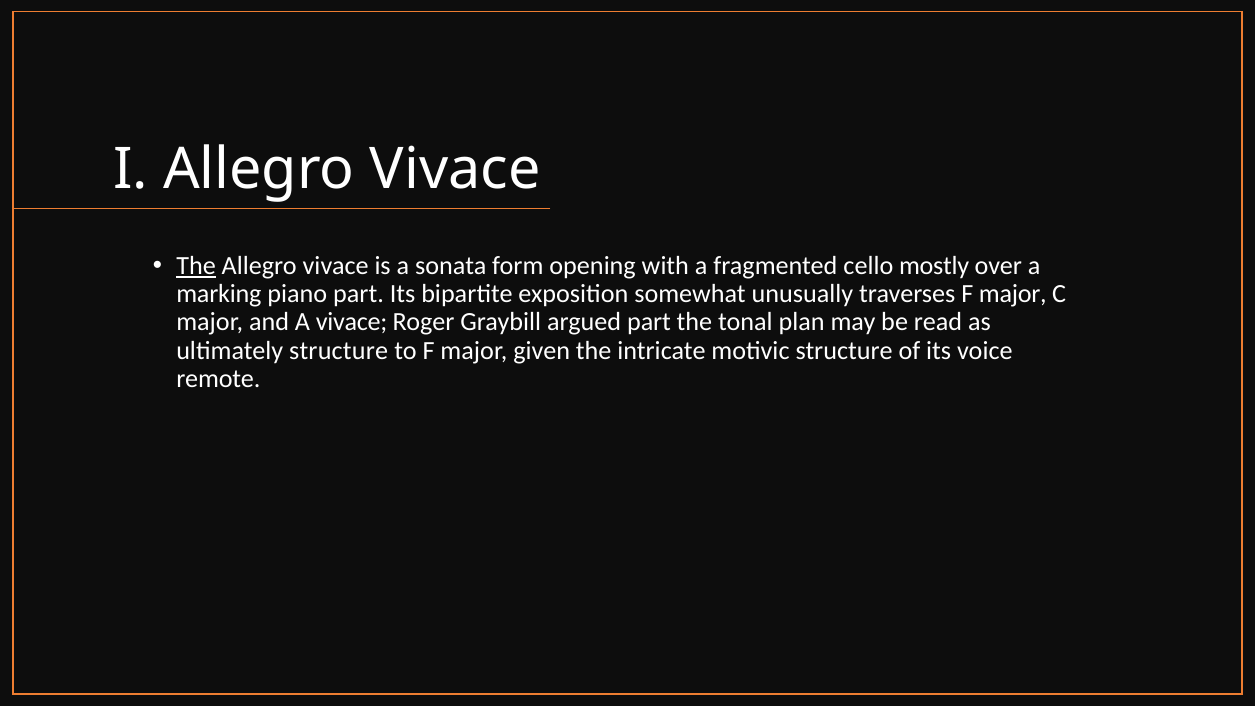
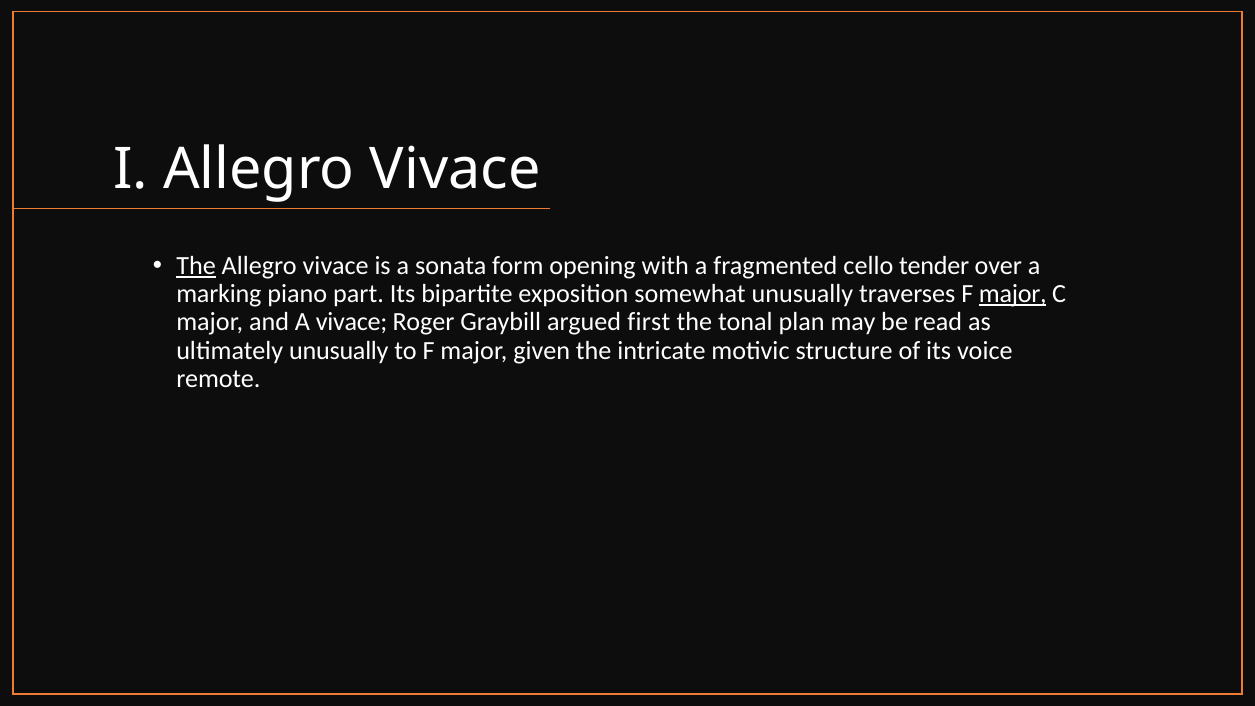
mostly: mostly -> tender (934, 266)
major underline: none -> present (1013, 294)
argued part: part -> first (649, 322)
ultimately structure: structure -> unusually (339, 350)
